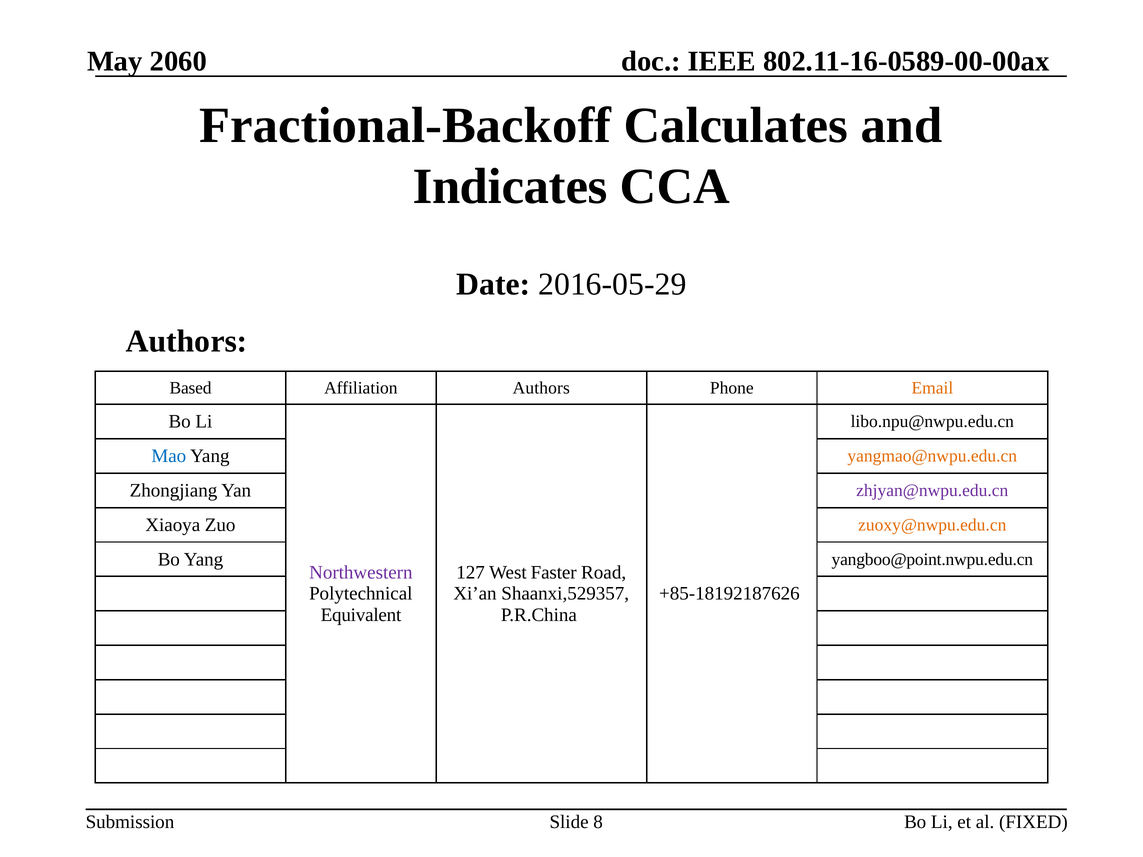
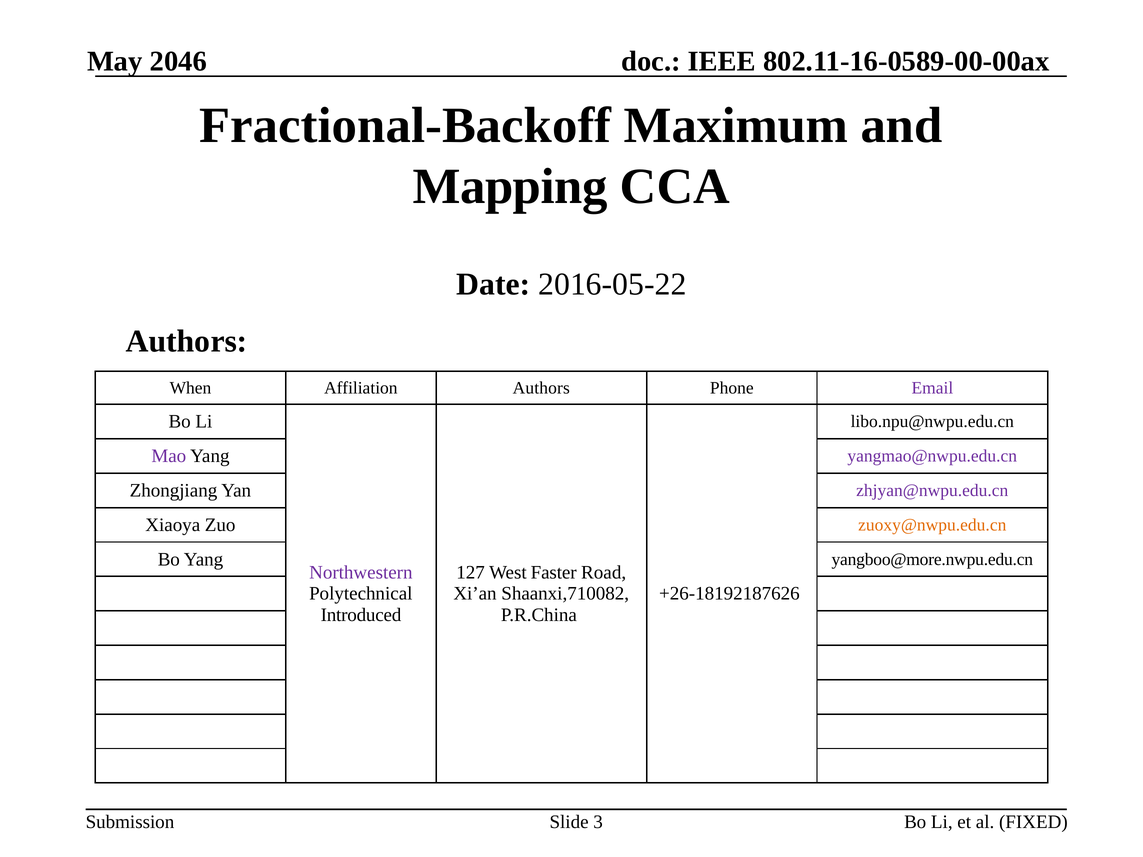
2060: 2060 -> 2046 (178, 61)
Calculates: Calculates -> Maximum (736, 125)
Indicates: Indicates -> Mapping (510, 186)
2016-05-29: 2016-05-29 -> 2016-05-22 (612, 284)
Based: Based -> When (190, 388)
Email colour: orange -> purple (932, 388)
Mao colour: blue -> purple (169, 456)
yangmao@nwpu.edu.cn colour: orange -> purple (932, 456)
yangboo@point.nwpu.edu.cn: yangboo@point.nwpu.edu.cn -> yangboo@more.nwpu.edu.cn (932, 559)
Shaanxi,529357: Shaanxi,529357 -> Shaanxi,710082 (565, 594)
+85-18192187626: +85-18192187626 -> +26-18192187626 (729, 594)
Equivalent: Equivalent -> Introduced (361, 615)
8: 8 -> 3 (598, 822)
